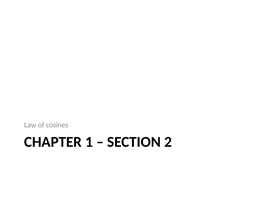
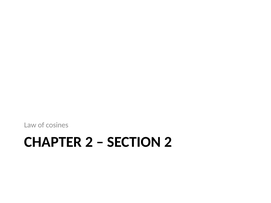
CHAPTER 1: 1 -> 2 (89, 142)
